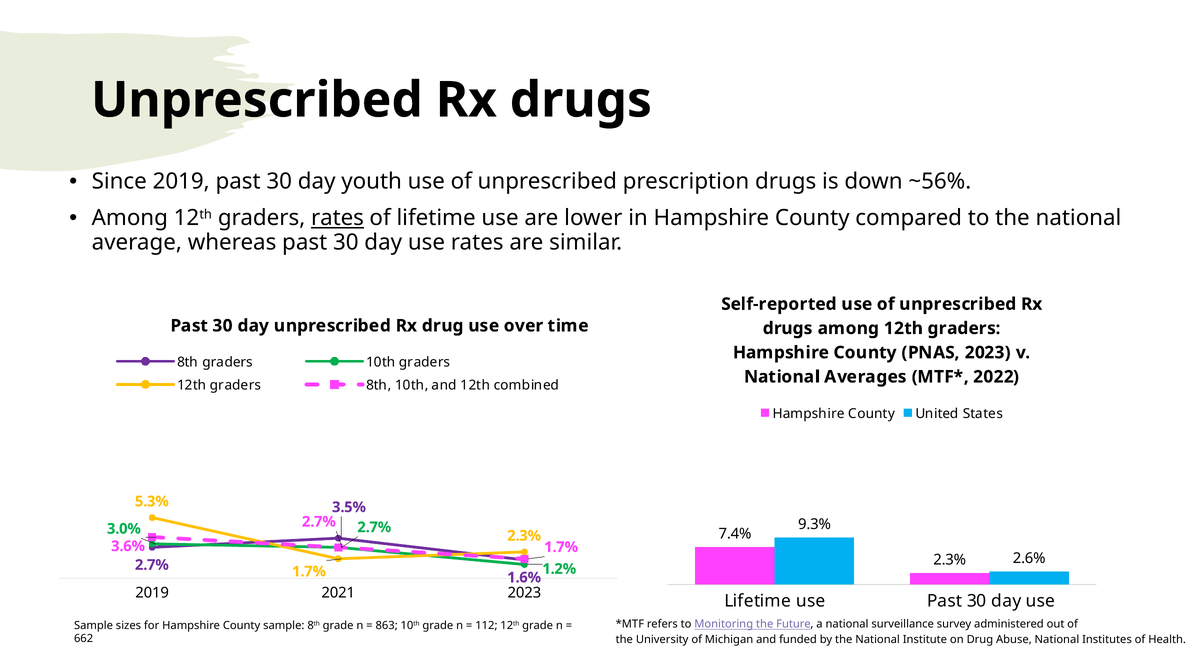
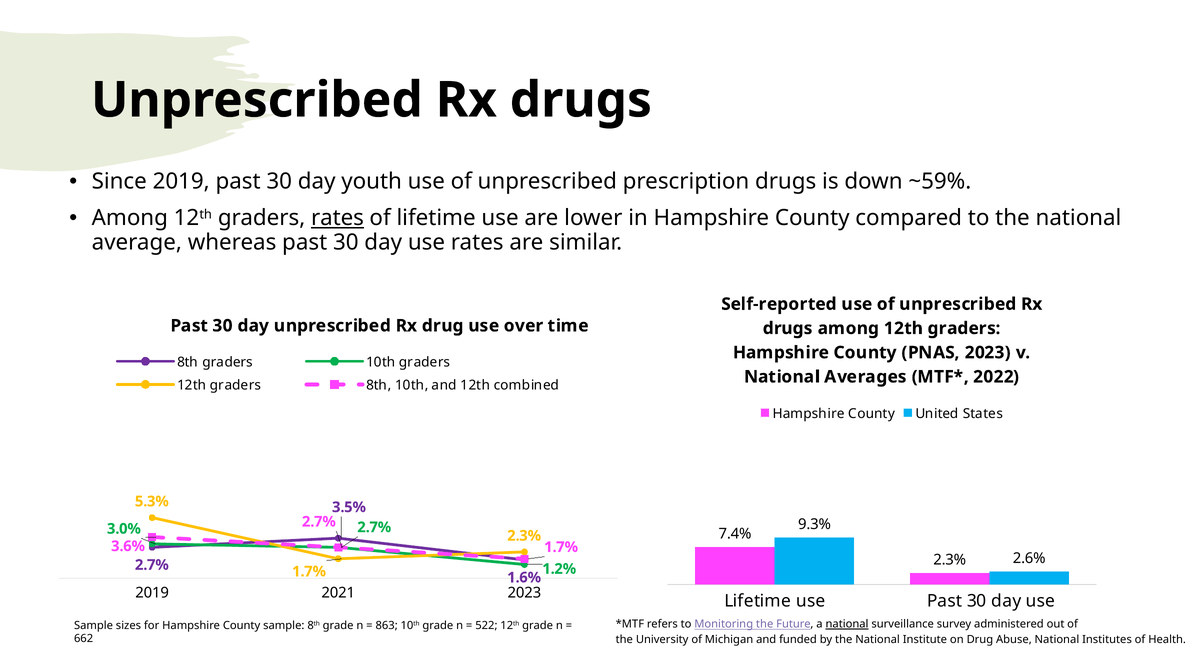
~56%: ~56% -> ~59% (940, 182)
national underline: none -> present (847, 624)
112: 112 -> 522 (486, 625)
